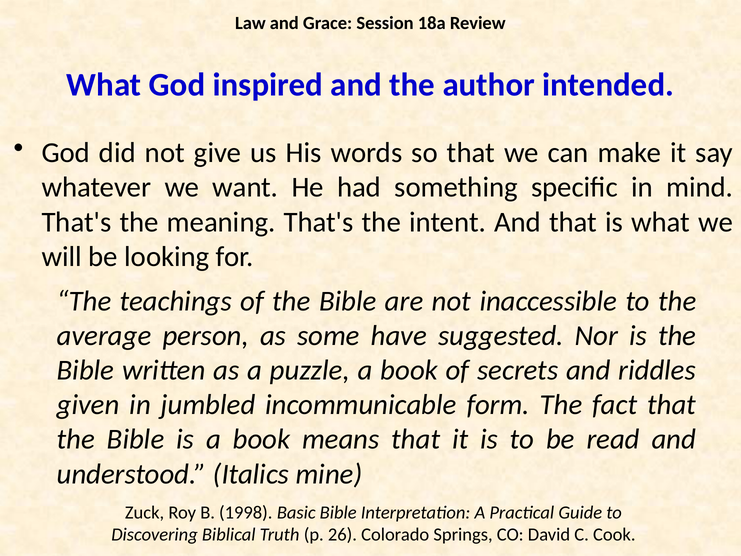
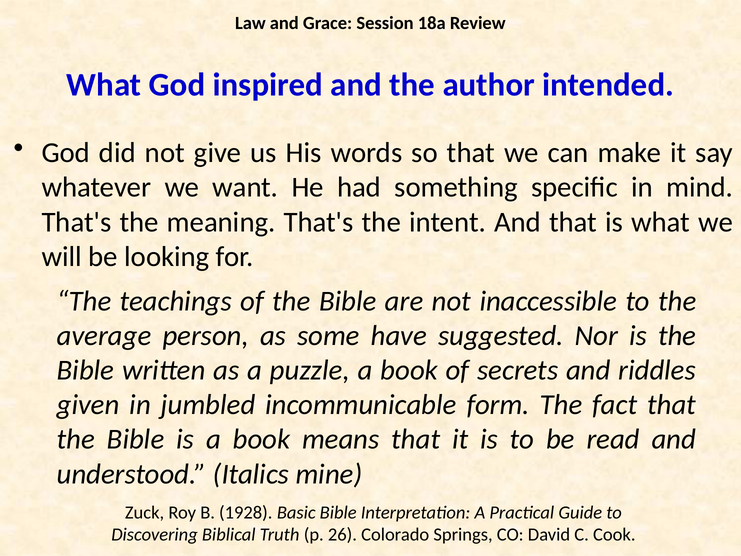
1998: 1998 -> 1928 (246, 512)
